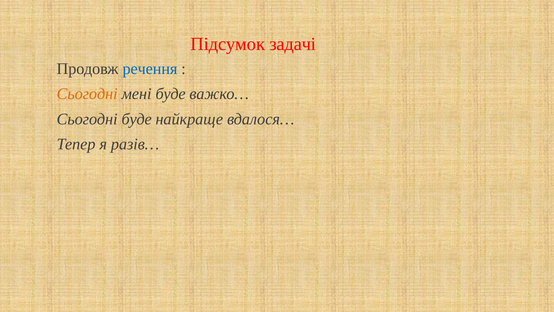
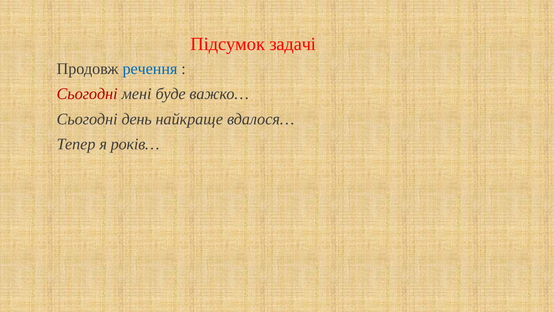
Сьогодні colour: orange -> red (87, 94)
Сьогодні буде: буде -> день (137, 119)
разів…: разів… -> років… (135, 144)
